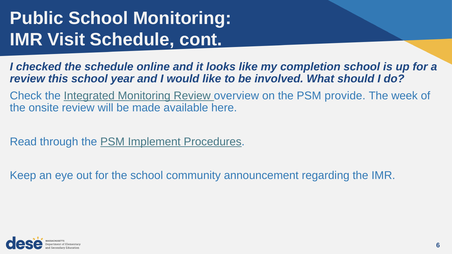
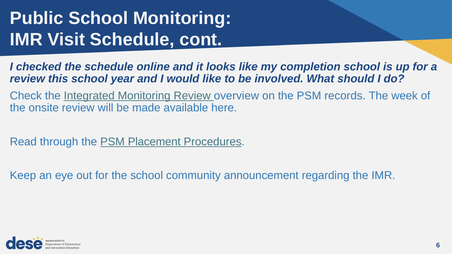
provide: provide -> records (345, 96)
Implement: Implement -> Placement (154, 142)
